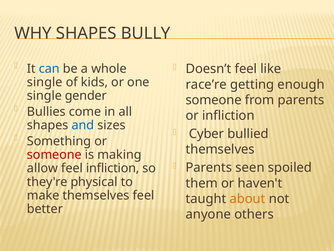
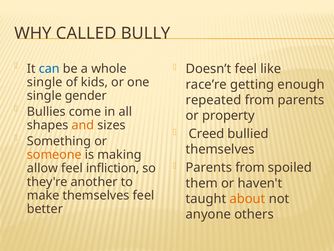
WHY SHAPES: SHAPES -> CALLED (86, 33)
someone: someone -> repeated (213, 100)
or infliction: infliction -> property (228, 115)
and colour: blue -> orange (83, 125)
Cyber: Cyber -> Creed (207, 134)
someone colour: red -> orange (54, 154)
Parents seen: seen -> from (250, 167)
physical: physical -> another (94, 182)
